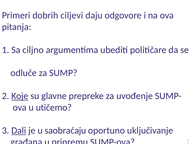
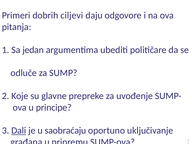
ciljno: ciljno -> jedan (33, 50)
Koje underline: present -> none (20, 96)
utičemo: utičemo -> principe (54, 107)
